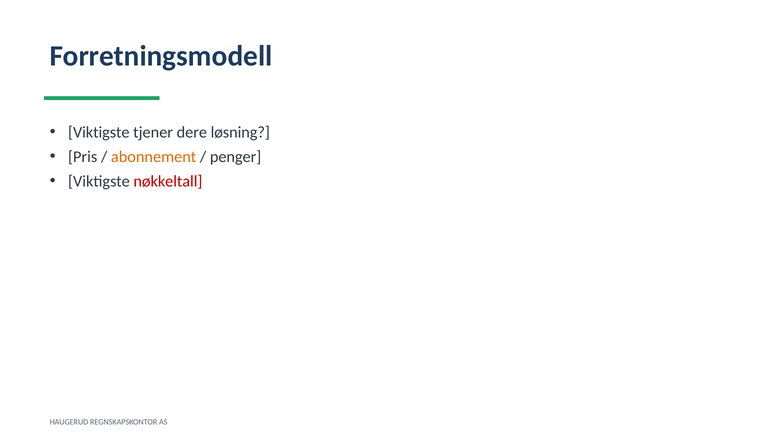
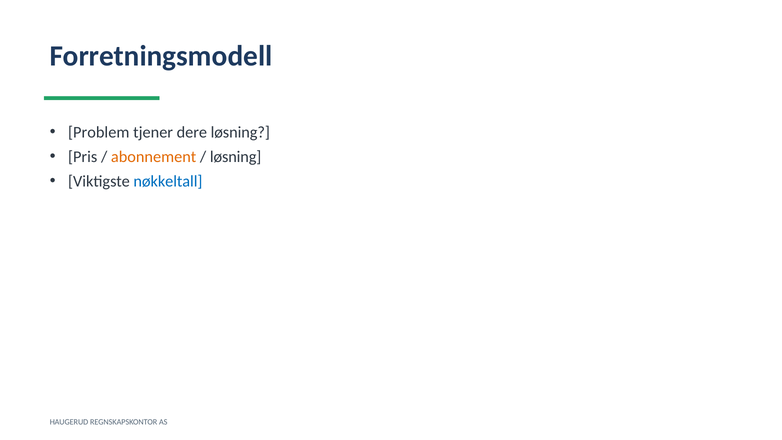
Viktigste: Viktigste -> Problem (99, 132)
penger: penger -> løsning (236, 157)
nøkkeltall colour: red -> blue (168, 181)
